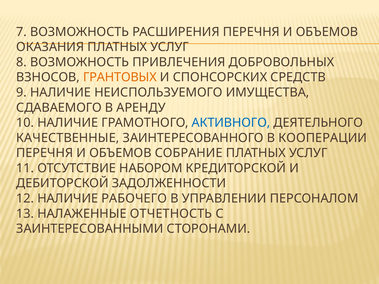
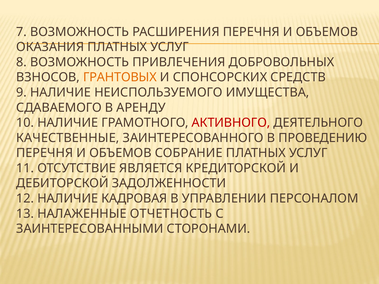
АКТИВНОГО colour: blue -> red (231, 123)
КООПЕРАЦИИ: КООПЕРАЦИИ -> ПРОВЕДЕНИЮ (323, 138)
НАБОРОМ: НАБОРОМ -> ЯВЛЯЕТСЯ (151, 168)
РАБОЧЕГО: РАБОЧЕГО -> КАДРОВАЯ (134, 199)
